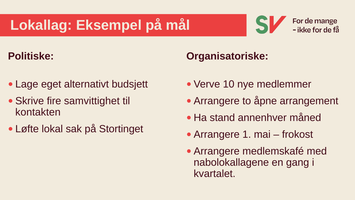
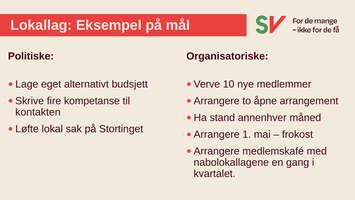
samvittighet: samvittighet -> kompetanse (92, 101)
